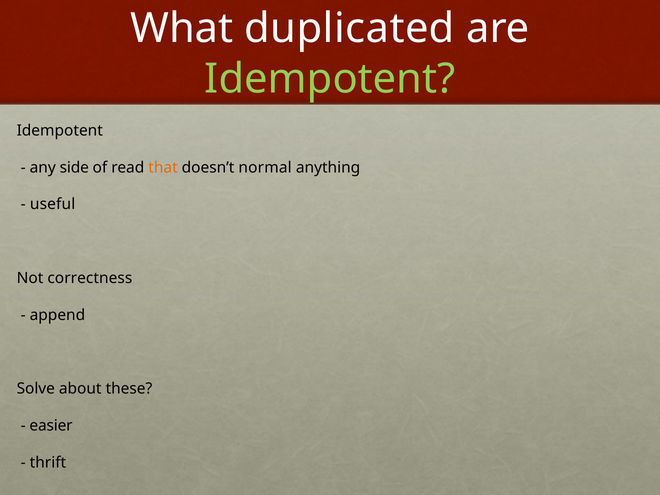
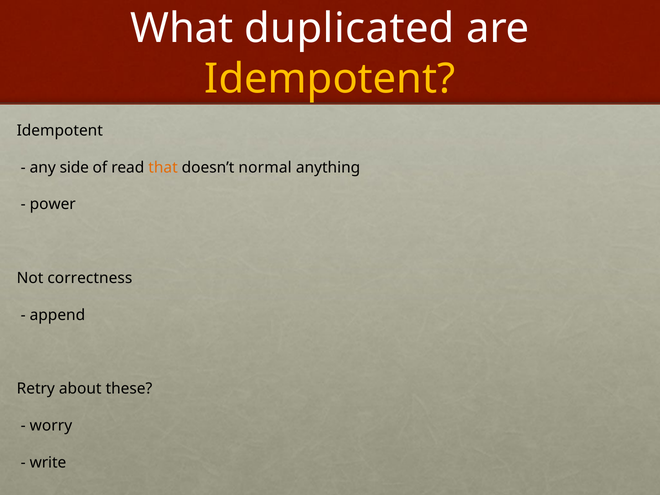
Idempotent colour: light green -> yellow (330, 79)
useful: useful -> power (53, 204)
Solve: Solve -> Retry (36, 389)
easier: easier -> worry (51, 426)
thrift: thrift -> write (48, 463)
